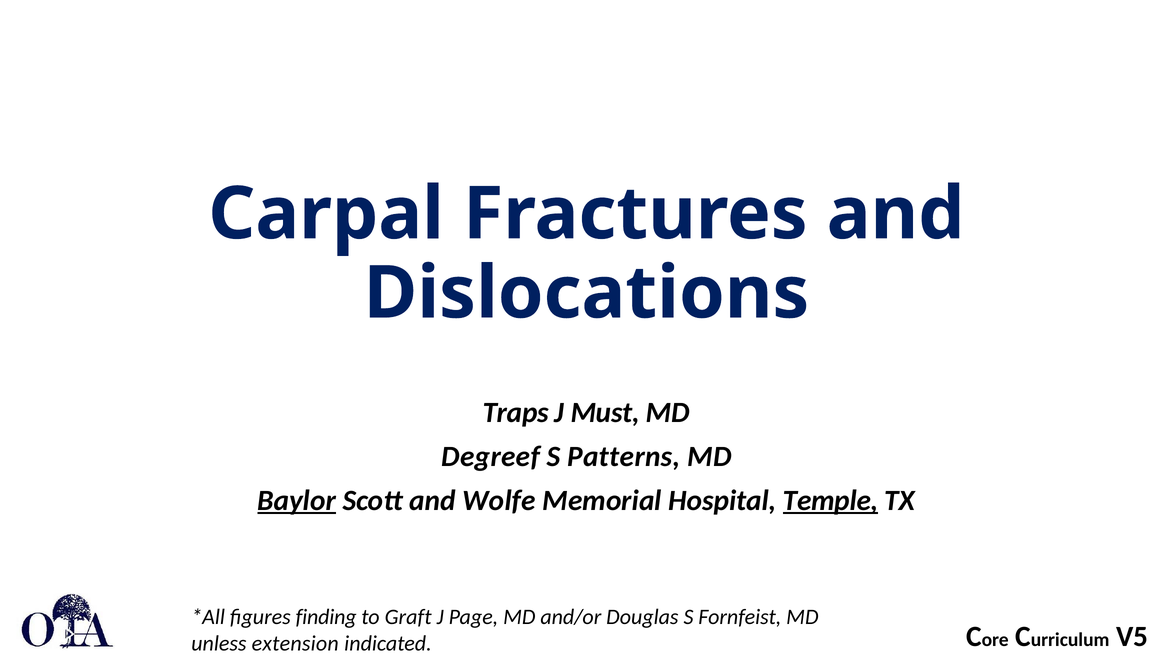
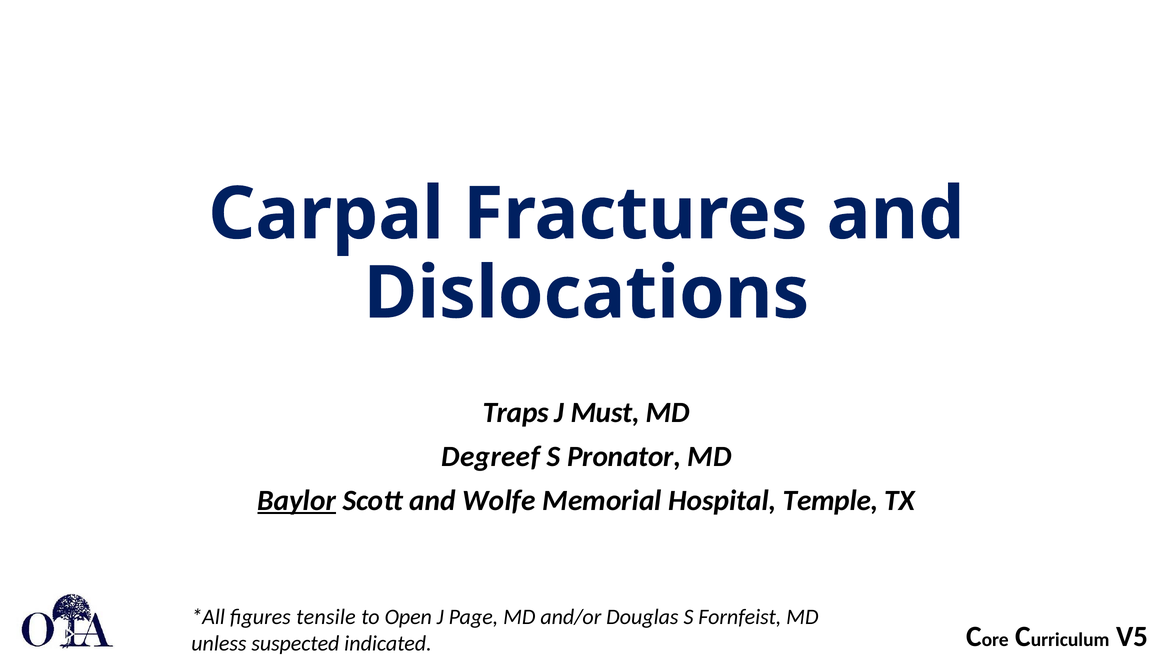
Patterns: Patterns -> Pronator (624, 456)
Temple underline: present -> none (831, 500)
finding: finding -> tensile (326, 617)
Graft: Graft -> Open (408, 617)
extension: extension -> suspected (295, 643)
